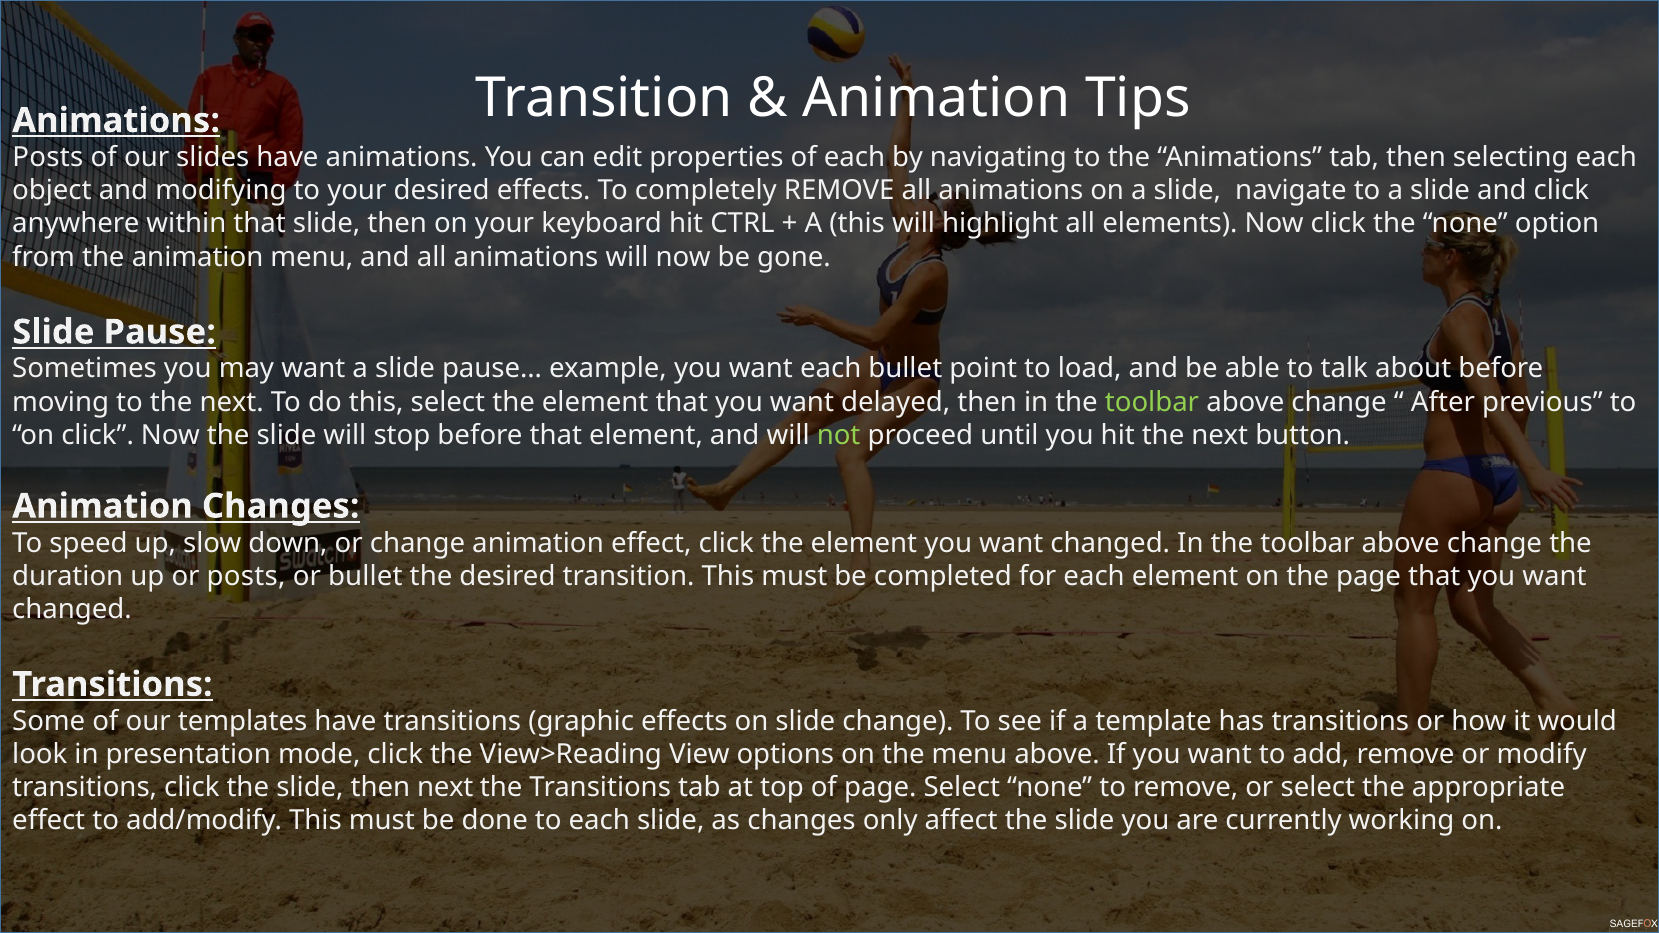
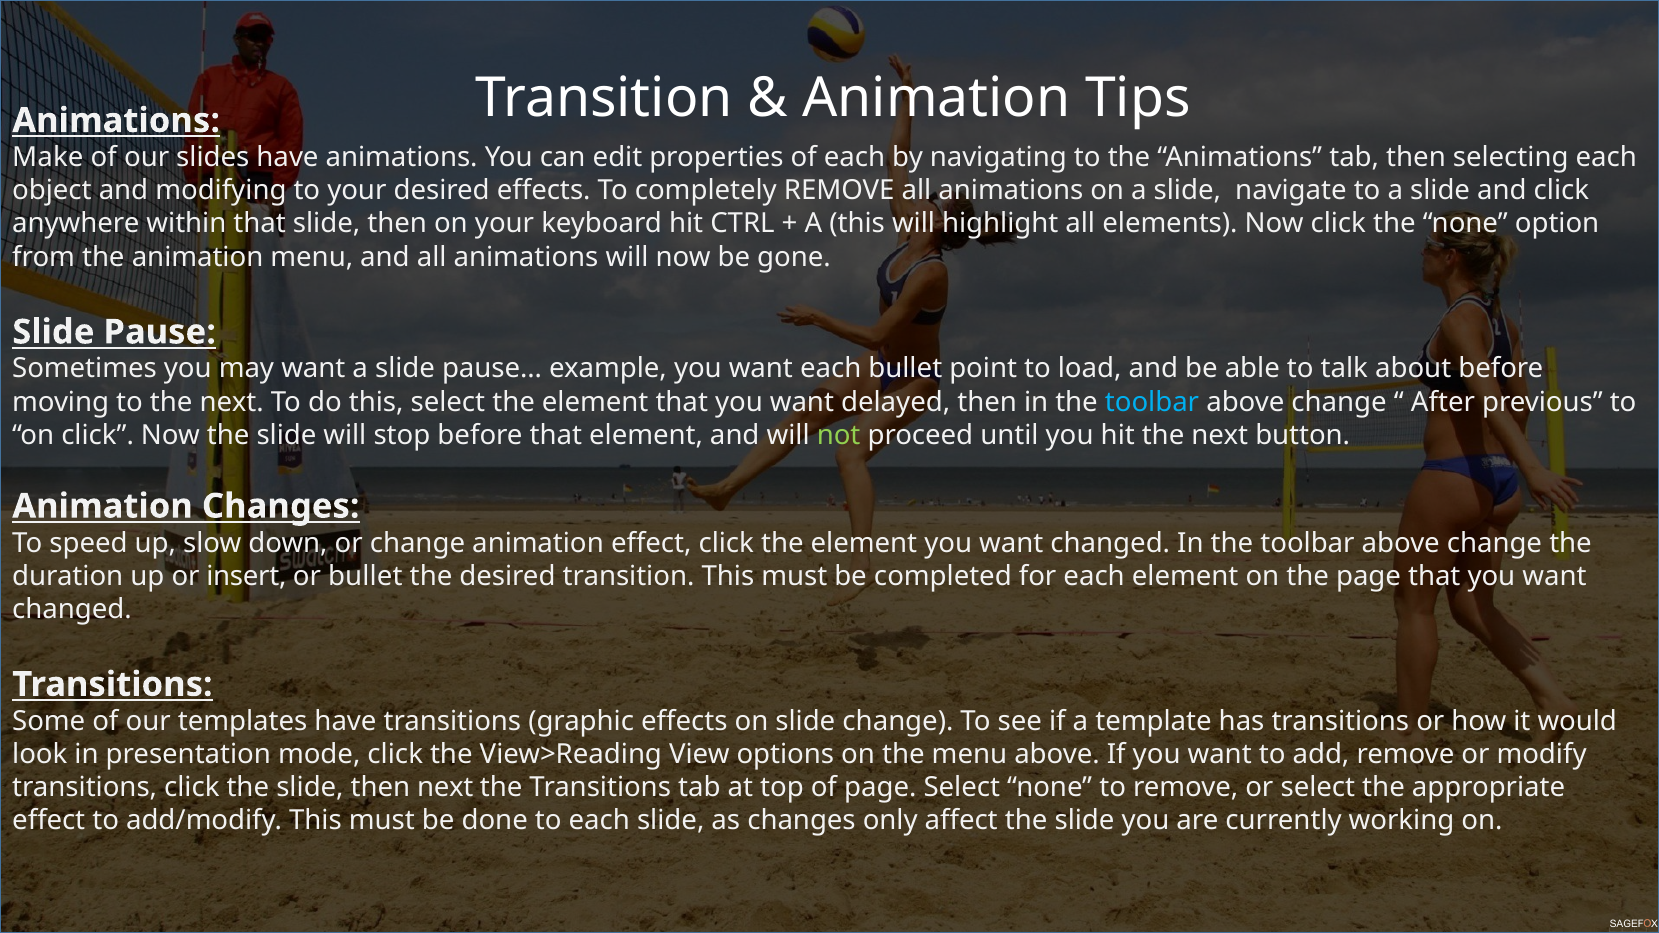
Posts: Posts -> Make (48, 157)
toolbar colour: light green -> light blue (1152, 402)
or posts: posts -> insert (246, 576)
